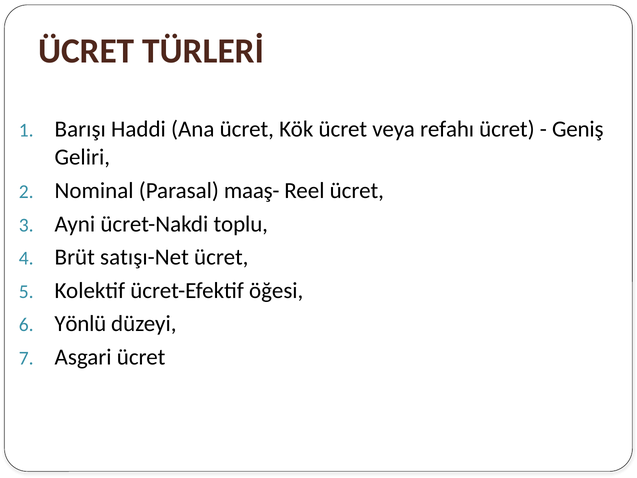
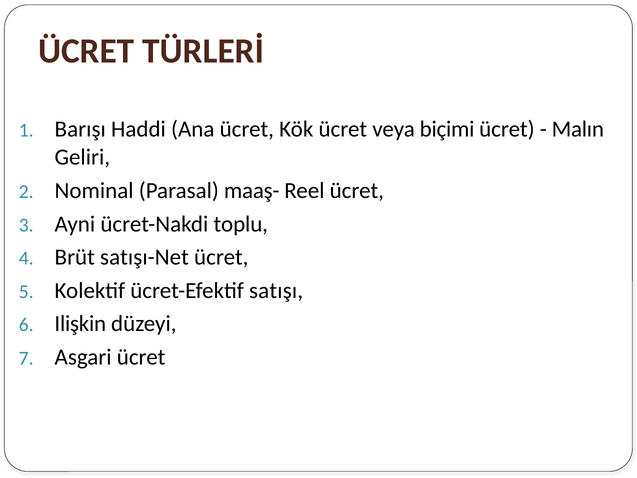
refahı: refahı -> biçimi (447, 129)
Geniş: Geniş -> Malın (578, 129)
öğesi: öğesi -> satışı (276, 290)
Yönlü: Yönlü -> Ilişkin (80, 324)
